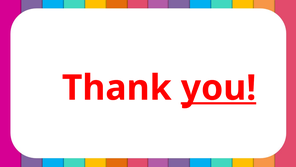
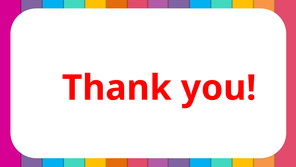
you underline: present -> none (219, 88)
